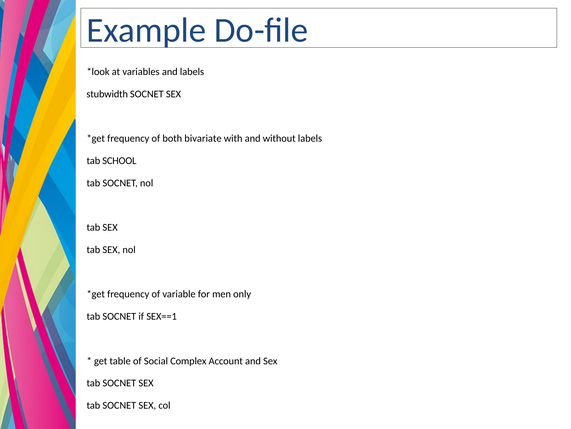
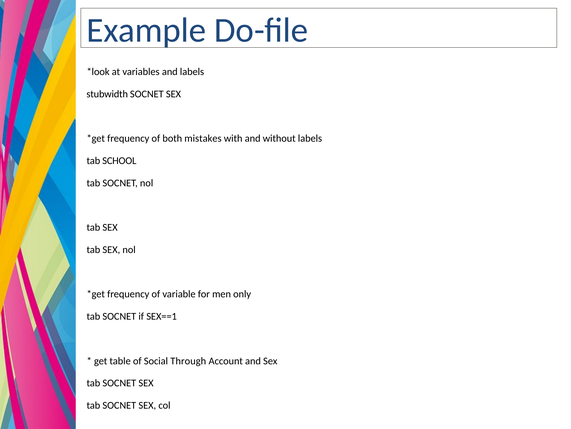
bivariate: bivariate -> mistakes (203, 138)
Complex: Complex -> Through (188, 360)
